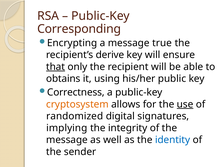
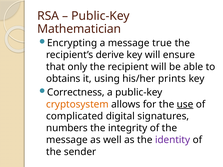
Corresponding: Corresponding -> Mathematician (79, 29)
that underline: present -> none (56, 67)
public: public -> prints (172, 79)
randomized: randomized -> complicated (75, 116)
implying: implying -> numbers (67, 128)
identity colour: blue -> purple (173, 140)
